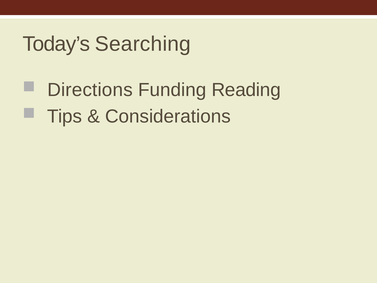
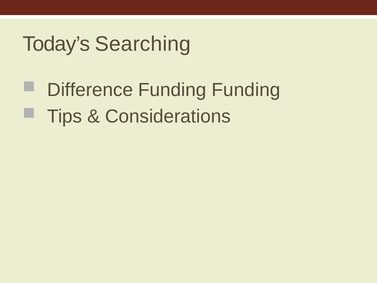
Directions: Directions -> Difference (90, 90)
Funding Reading: Reading -> Funding (246, 90)
